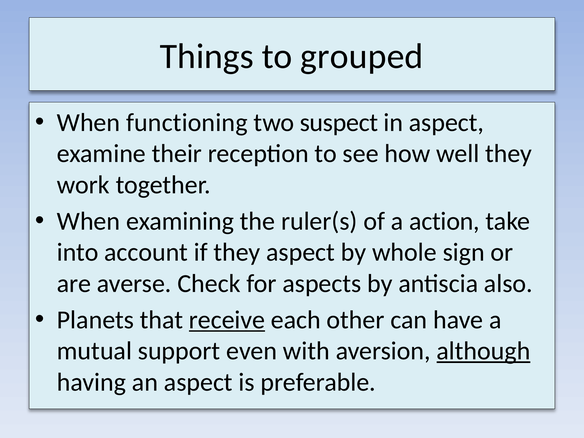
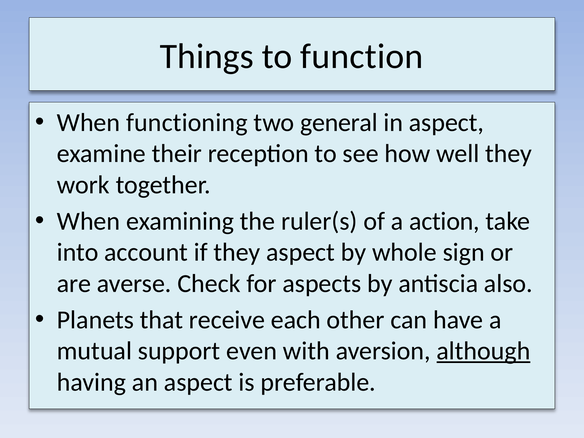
grouped: grouped -> function (362, 57)
suspect: suspect -> general (339, 123)
receive underline: present -> none (227, 320)
